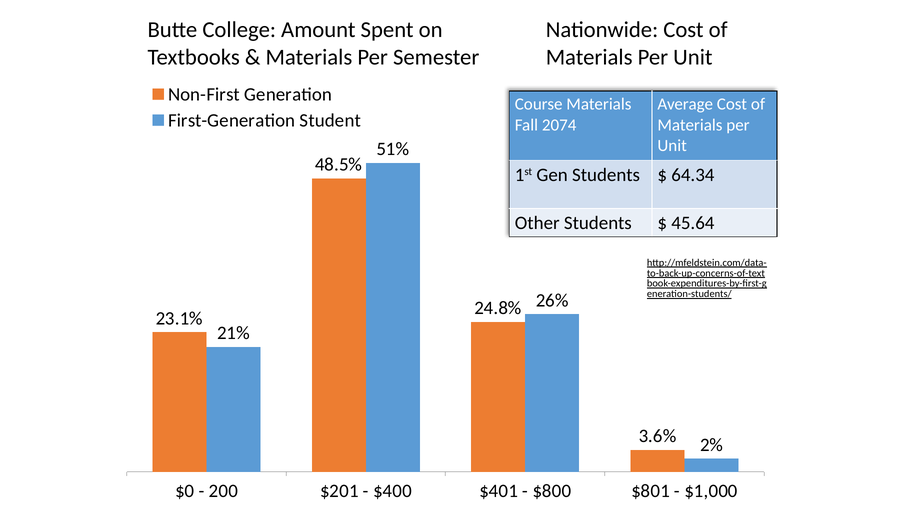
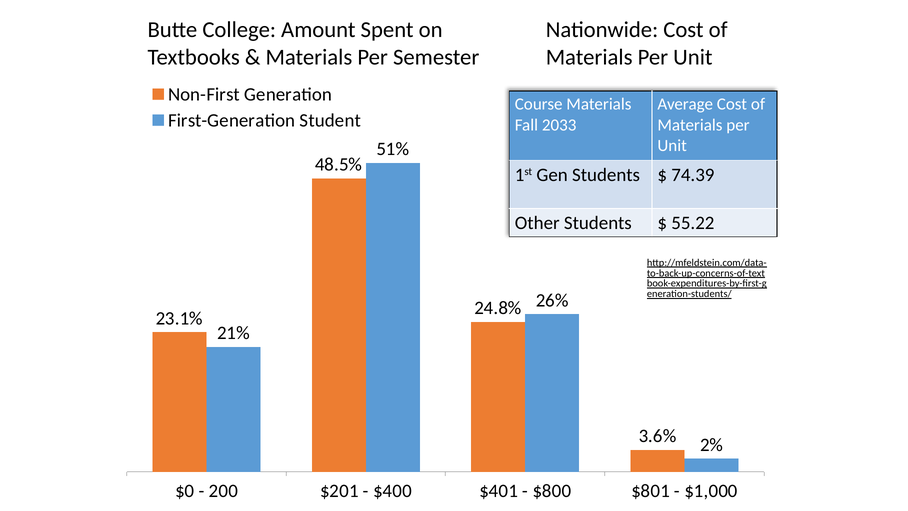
2074: 2074 -> 2033 (559, 125)
64.34: 64.34 -> 74.39 (693, 175)
45.64: 45.64 -> 55.22 (693, 223)
